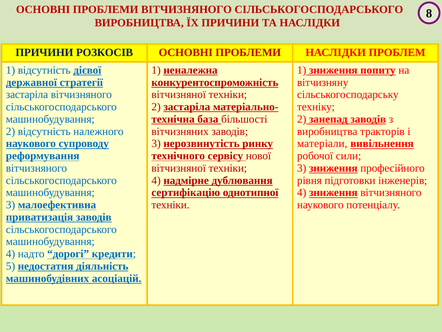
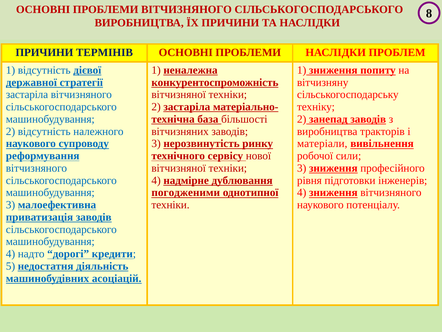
РОЗКОСІВ: РОЗКОСІВ -> ТЕРМІНІВ (104, 52)
сертифікацію: сертифікацію -> погодженими (186, 192)
